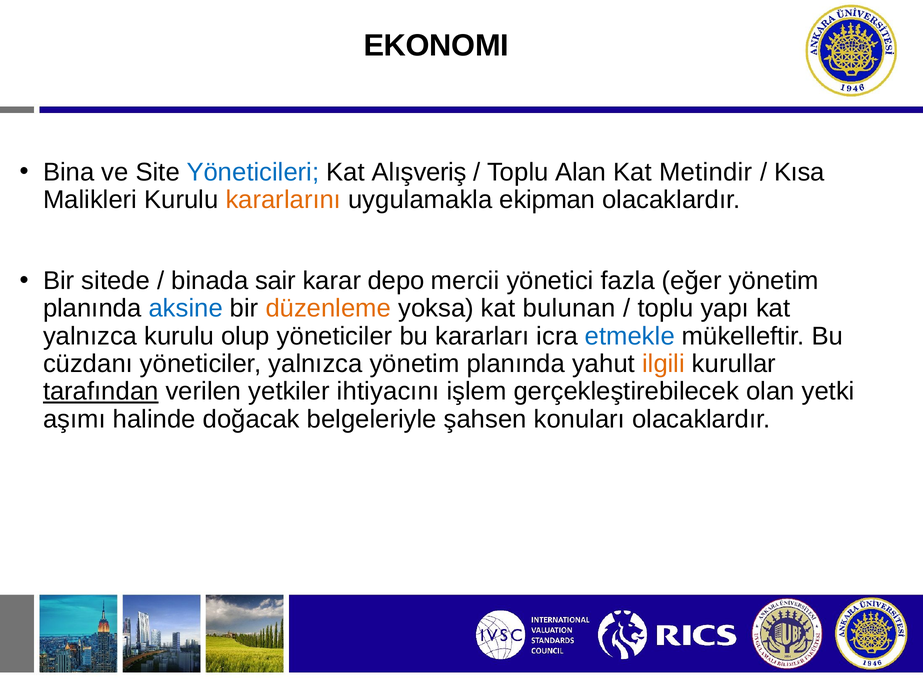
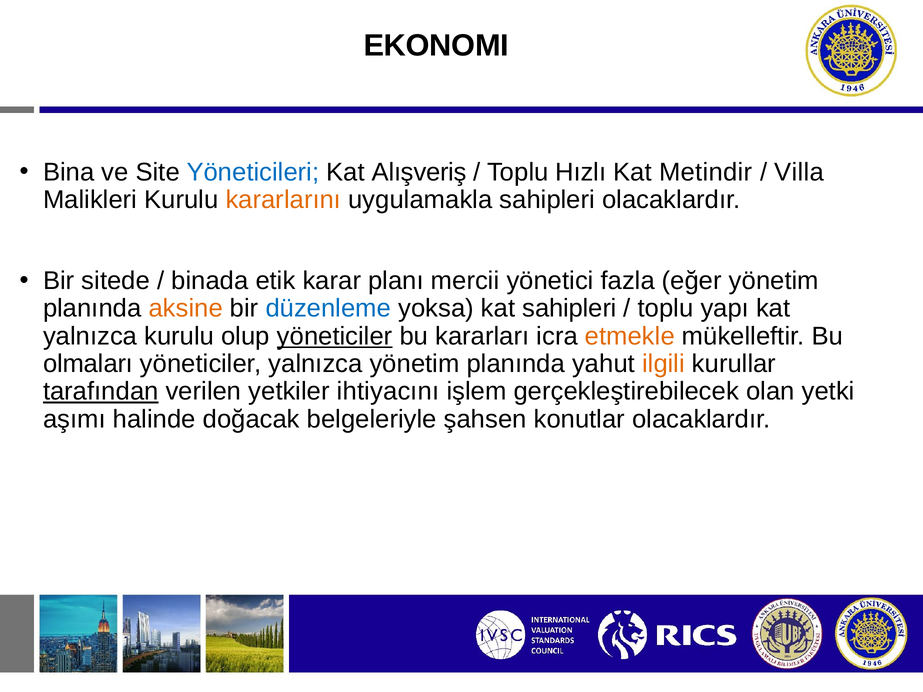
Alan: Alan -> Hızlı (581, 172)
Kısa: Kısa -> Villa (799, 172)
uygulamakla ekipman: ekipman -> sahipleri (547, 200)
sair: sair -> etik (275, 281)
depo: depo -> planı (396, 281)
aksine colour: blue -> orange (186, 309)
düzenleme colour: orange -> blue (328, 309)
kat bulunan: bulunan -> sahipleri (569, 309)
yöneticiler underline: none -> present (335, 336)
etmekle colour: blue -> orange (630, 336)
cüzdanı: cüzdanı -> olmaları (88, 364)
konuları: konuları -> konutlar (579, 419)
